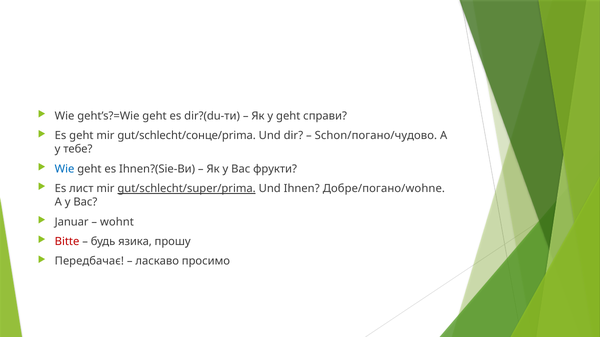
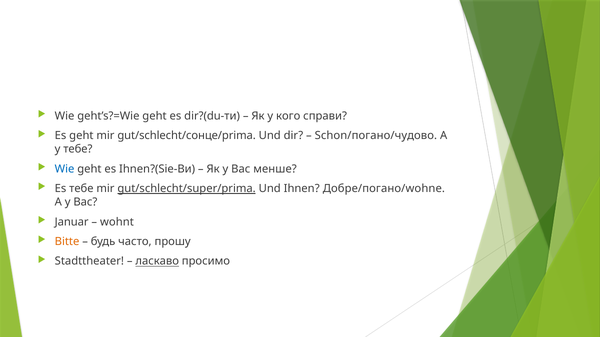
у geht: geht -> кого (288, 116)
фрукти: фрукти -> менше (275, 169)
Es лист: лист -> тебе (81, 189)
Bitte colour: red -> orange (67, 242)
язика: язика -> часто (135, 242)
Передбачає: Передбачає -> Stadttheater (89, 262)
ласкаво underline: none -> present (157, 262)
